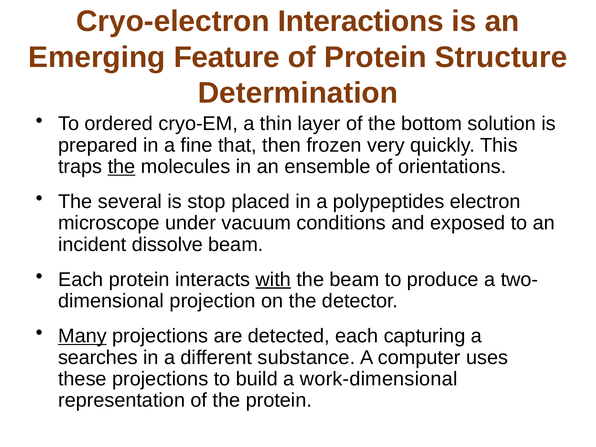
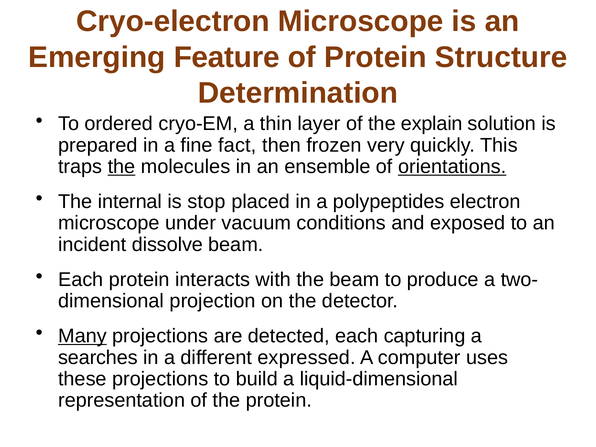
Cryo-electron Interactions: Interactions -> Microscope (361, 21)
bottom: bottom -> explain (432, 124)
that: that -> fact (237, 145)
orientations underline: none -> present (452, 167)
several: several -> internal (130, 202)
with underline: present -> none (273, 280)
substance: substance -> expressed (307, 357)
work-dimensional: work-dimensional -> liquid-dimensional (379, 379)
